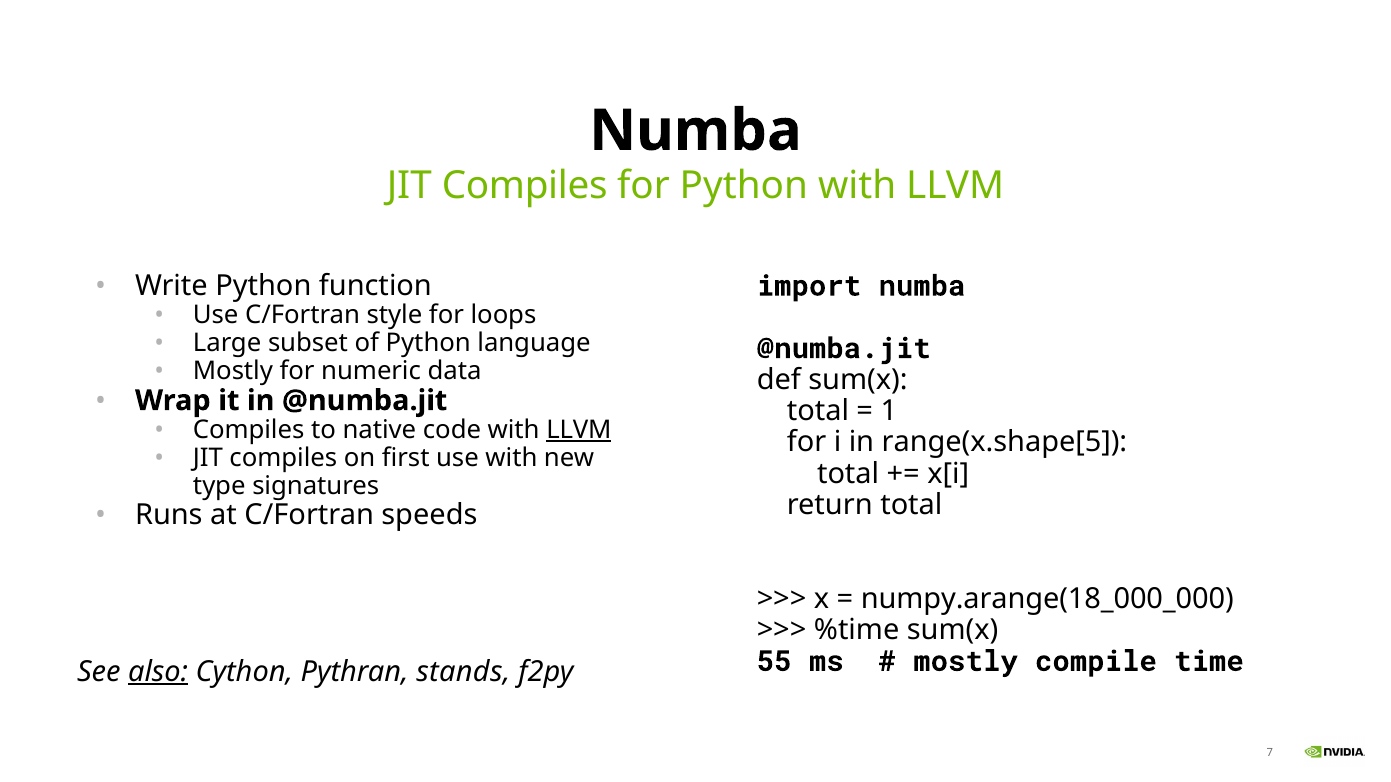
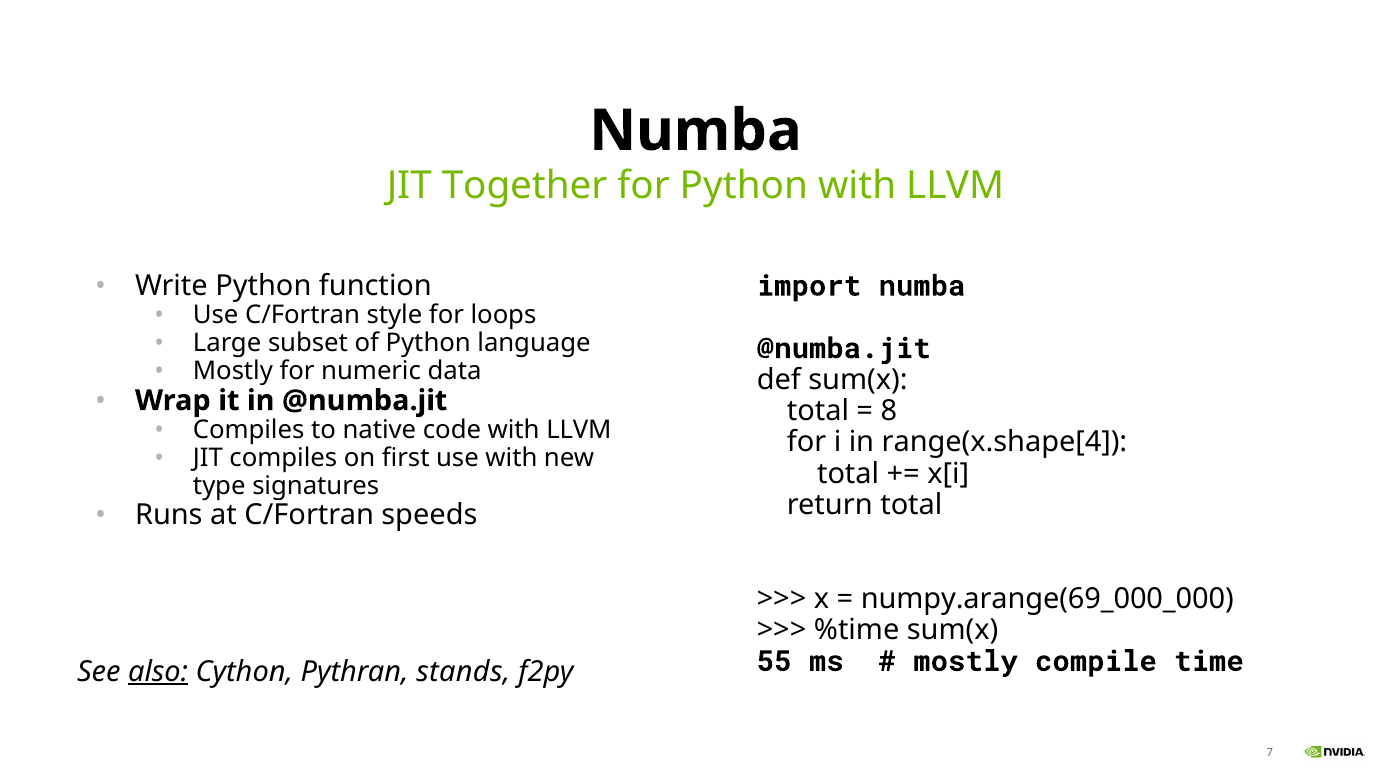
Compiles: Compiles -> Together (525, 186)
1: 1 -> 8 (889, 411)
LLVM underline: present -> none (579, 430)
range(x.shape[5: range(x.shape[5 -> range(x.shape[4 (1004, 443)
numpy.arange(18_000_000: numpy.arange(18_000_000 -> numpy.arange(69_000_000 (1047, 599)
